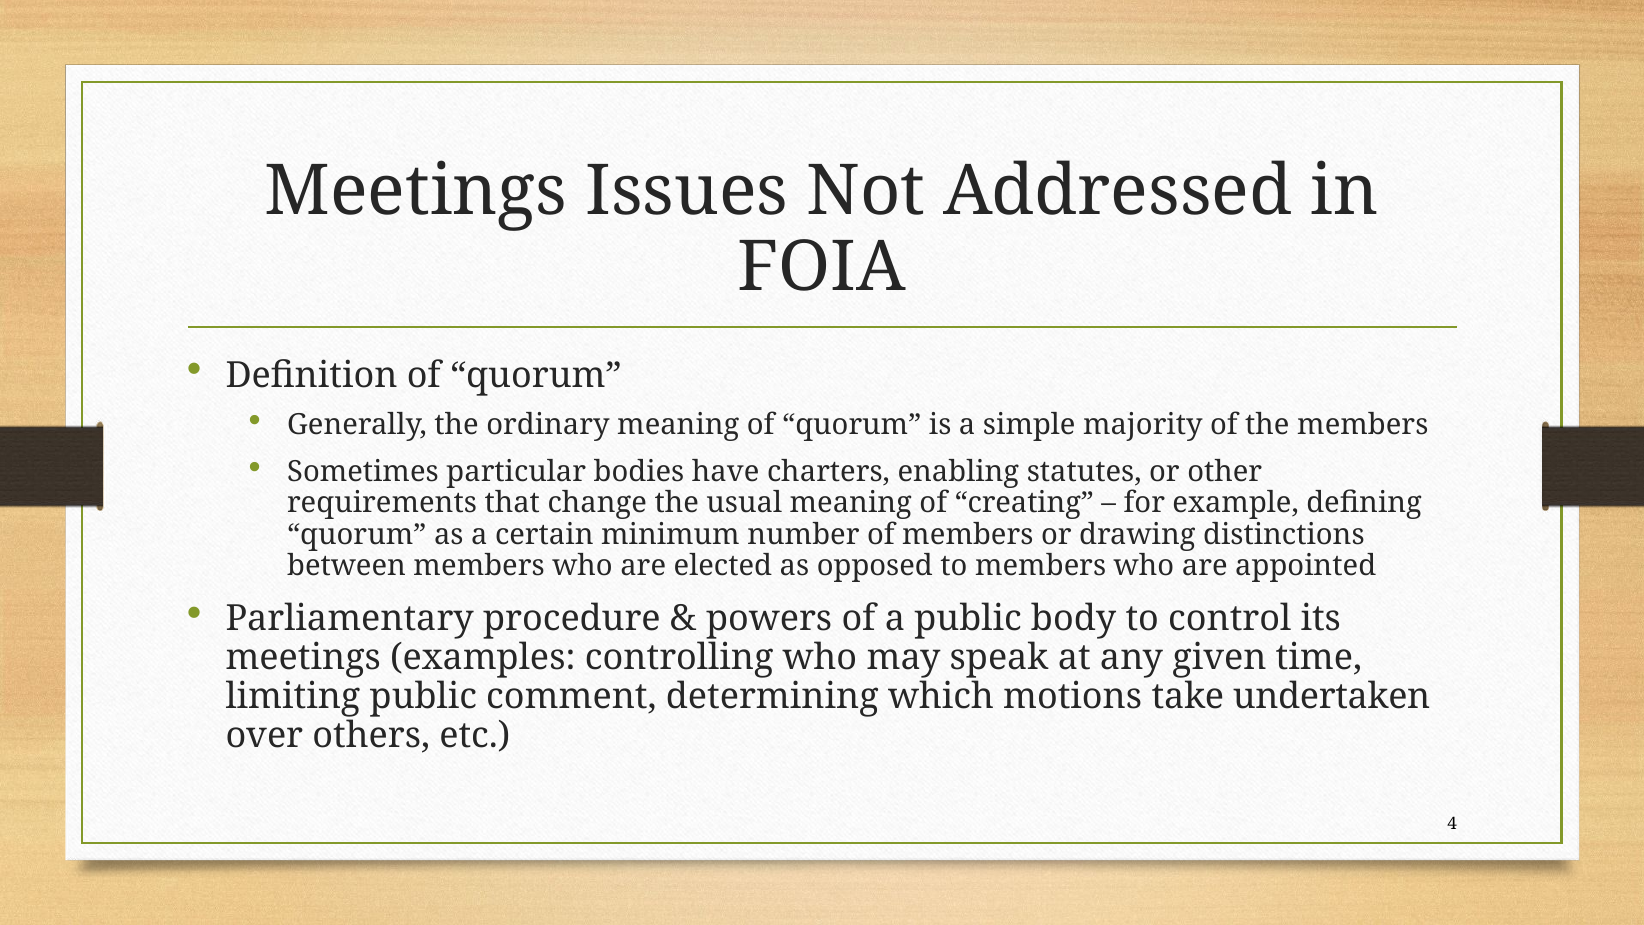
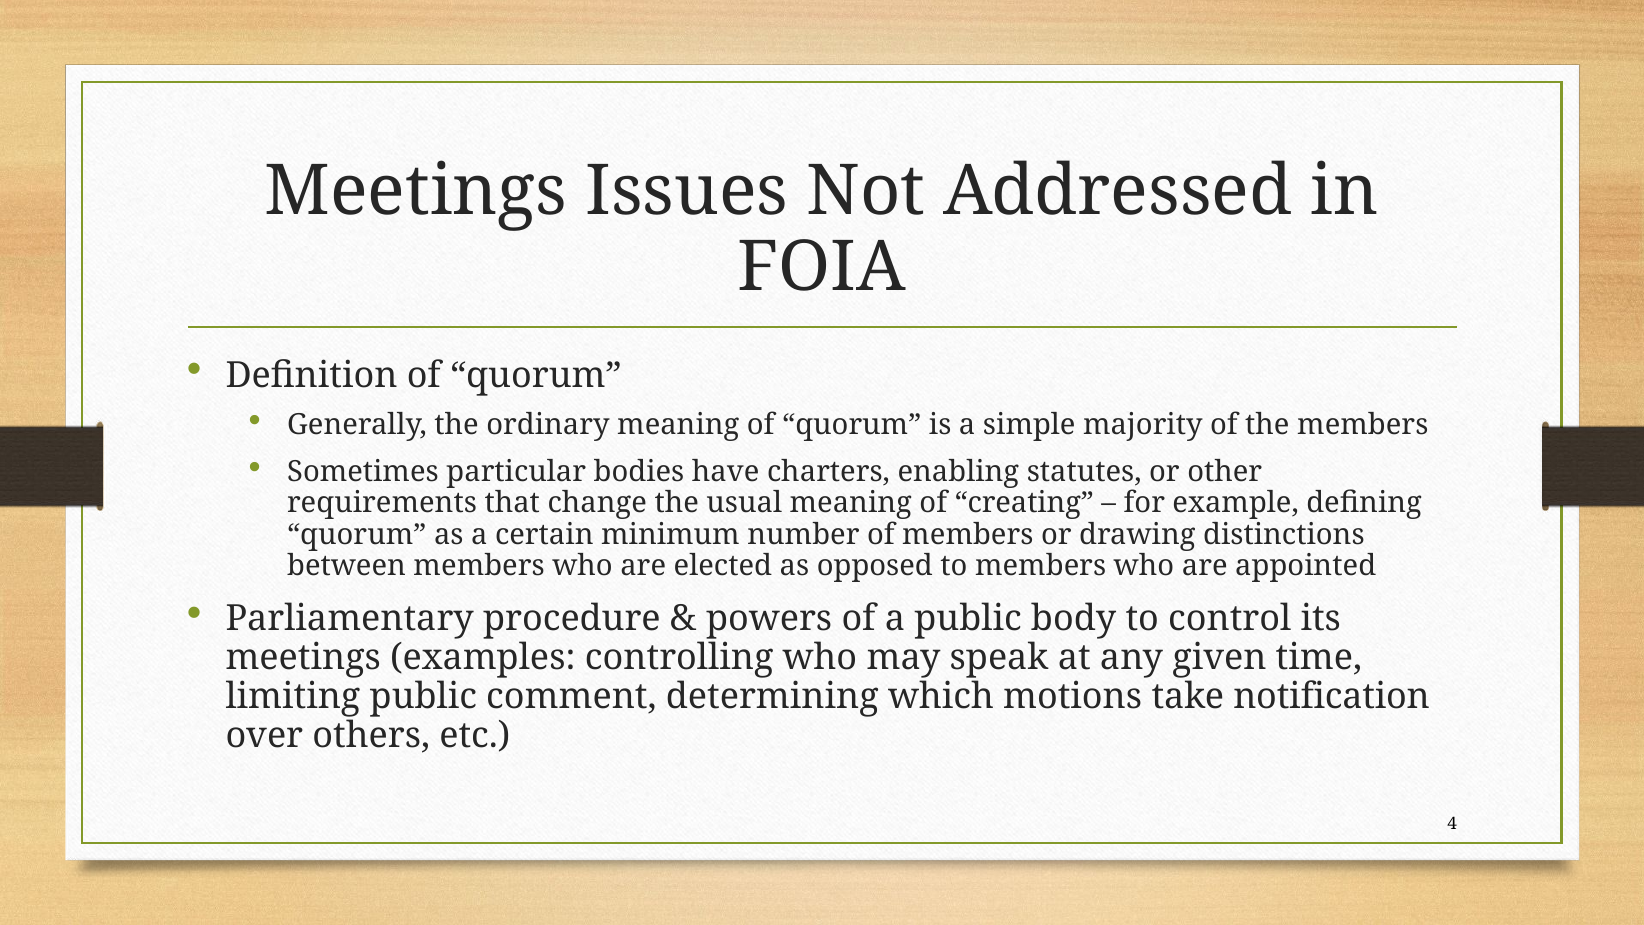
undertaken: undertaken -> notification (1332, 696)
